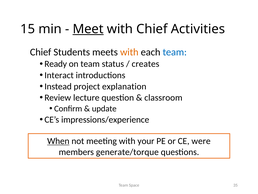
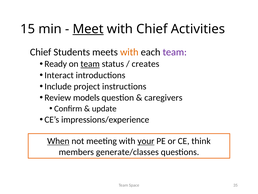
team colour: blue -> purple (175, 52)
team underline: none -> present (90, 64)
Instead: Instead -> Include (58, 86)
explanation: explanation -> instructions (124, 86)
lecture: lecture -> models (86, 97)
classroom: classroom -> caregivers (163, 97)
your underline: none -> present (146, 141)
were: were -> think (201, 141)
generate/torque: generate/torque -> generate/classes (127, 152)
